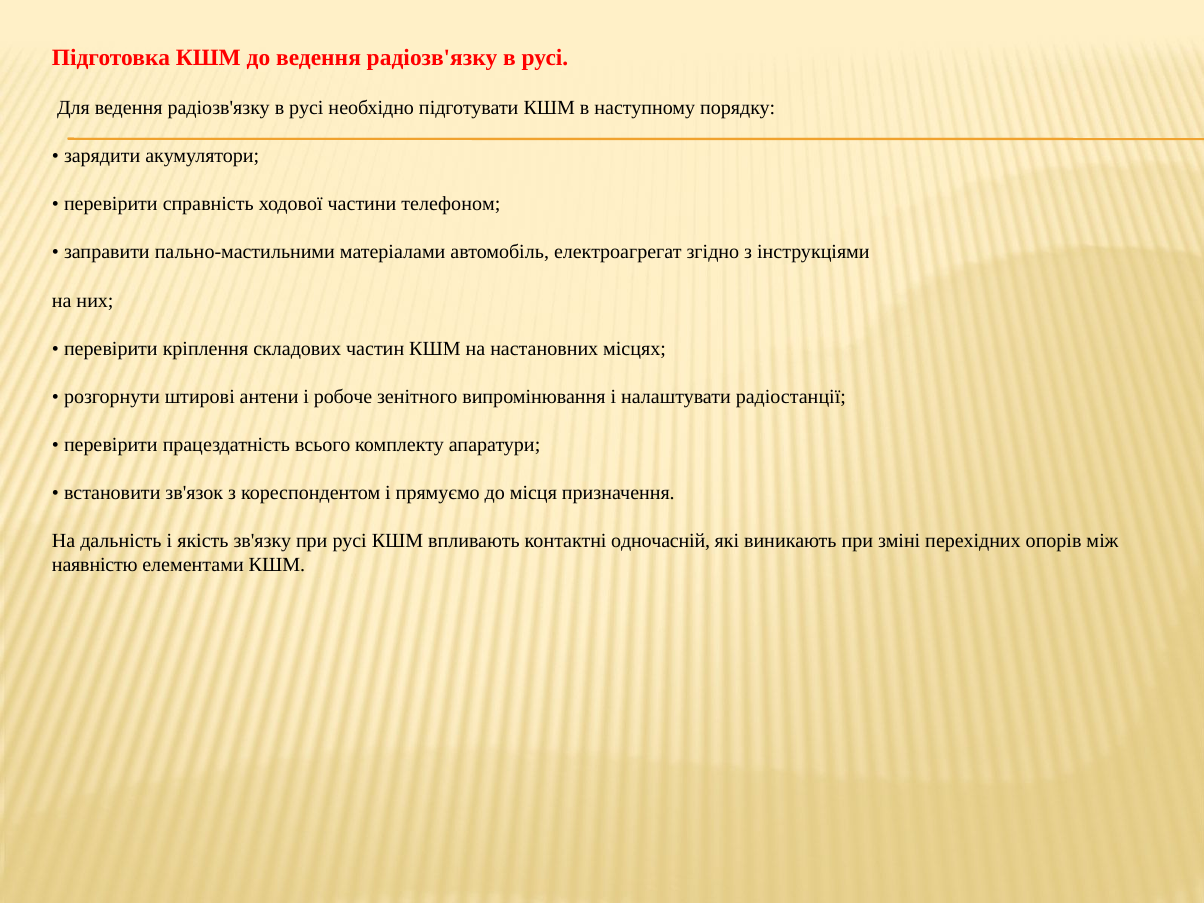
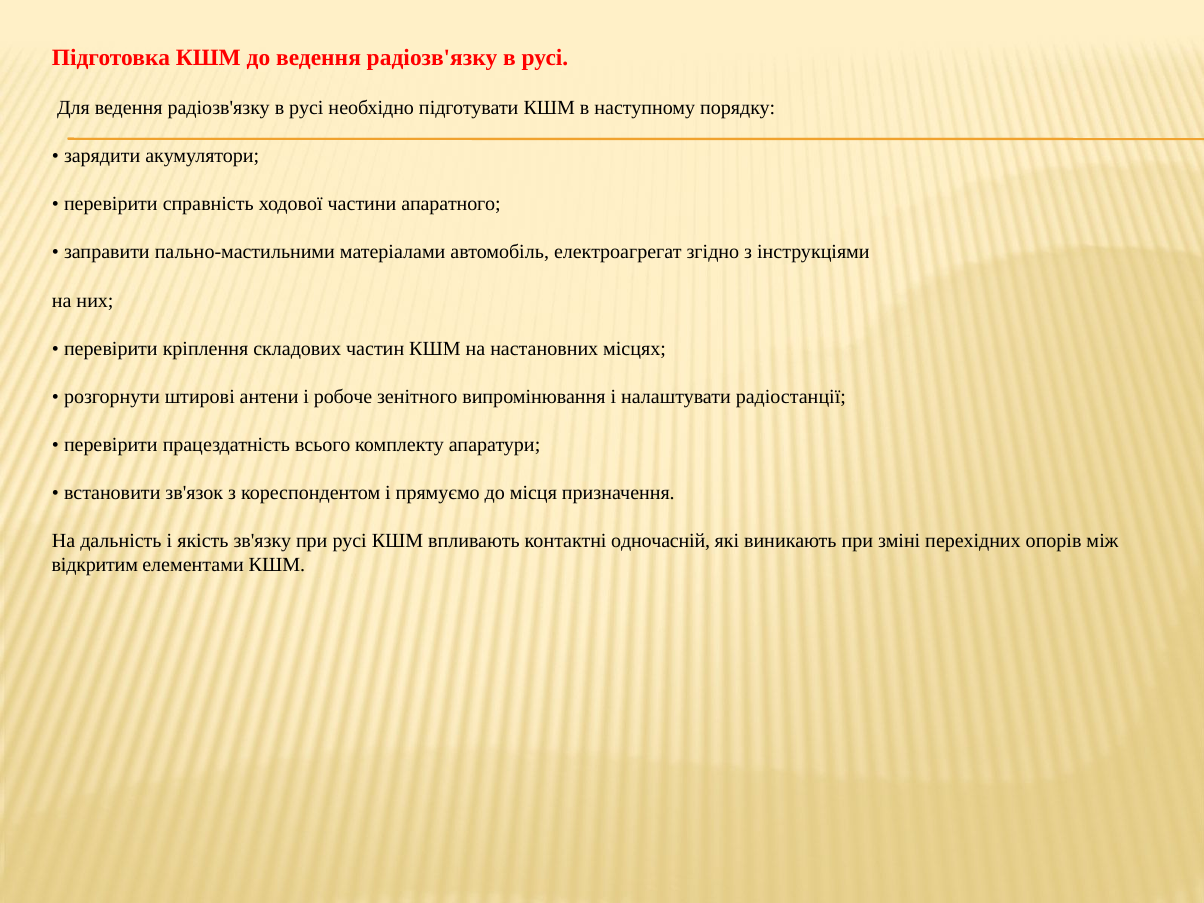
телефоном: телефоном -> апаратного (451, 204)
наявністю: наявністю -> відкритим (95, 565)
